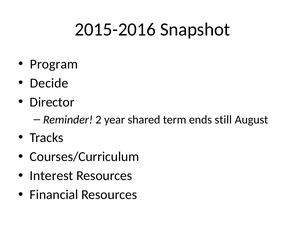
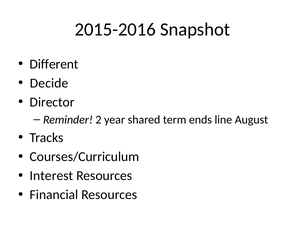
Program: Program -> Different (54, 64)
still: still -> line (223, 119)
